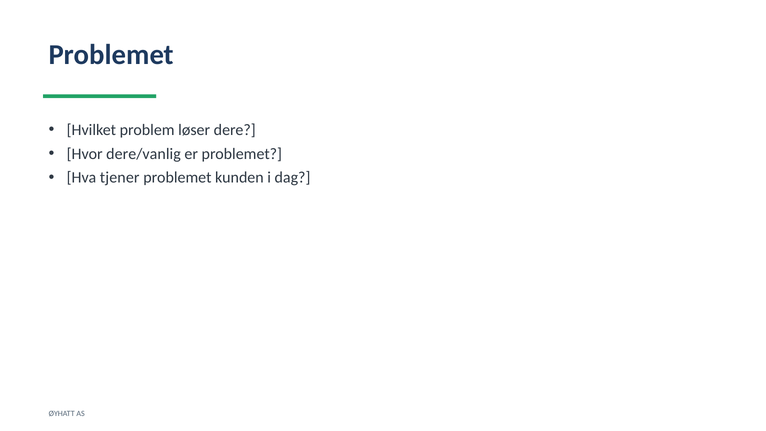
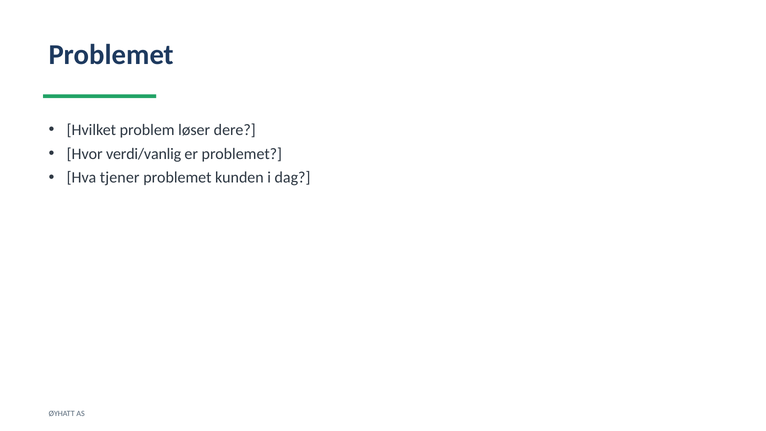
dere/vanlig: dere/vanlig -> verdi/vanlig (144, 154)
